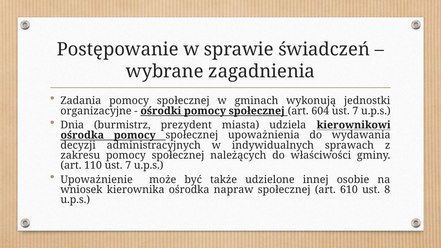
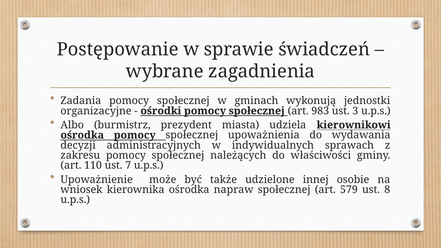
604: 604 -> 983 (320, 111)
7: 7 -> 3 (355, 111)
Dnia: Dnia -> Albo (72, 125)
610: 610 -> 579 (349, 190)
